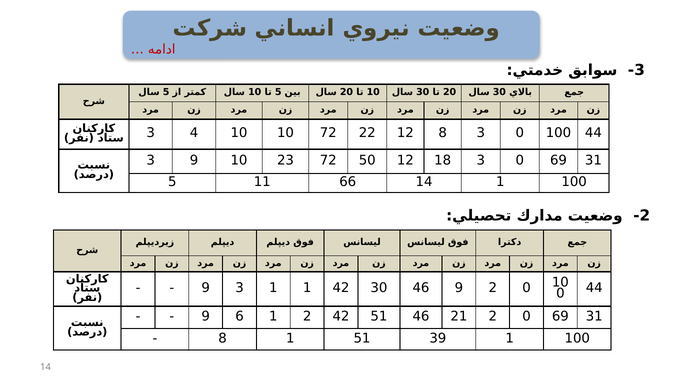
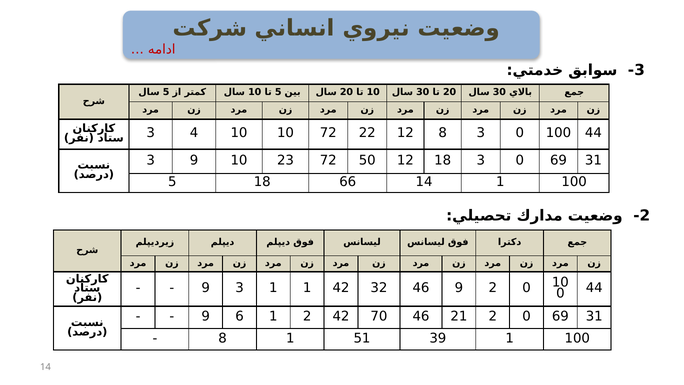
5 11: 11 -> 18 (262, 182)
42 30: 30 -> 32 (379, 288)
42 51: 51 -> 70 (379, 316)
